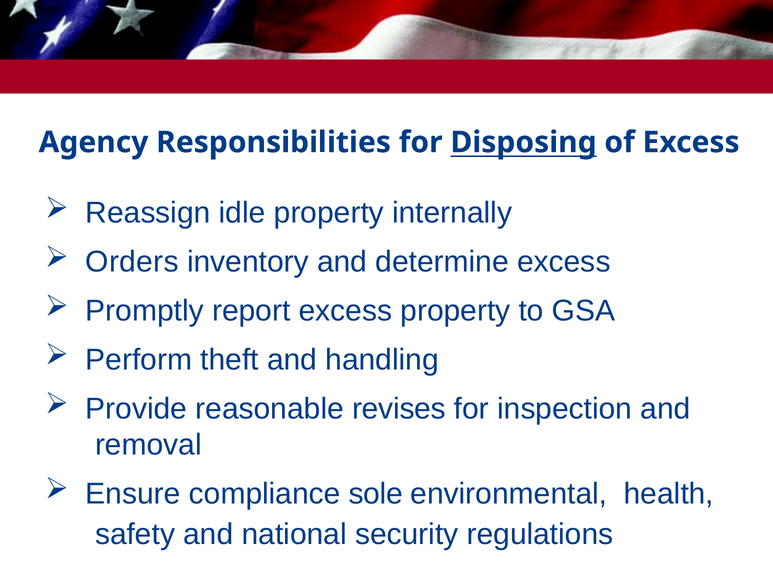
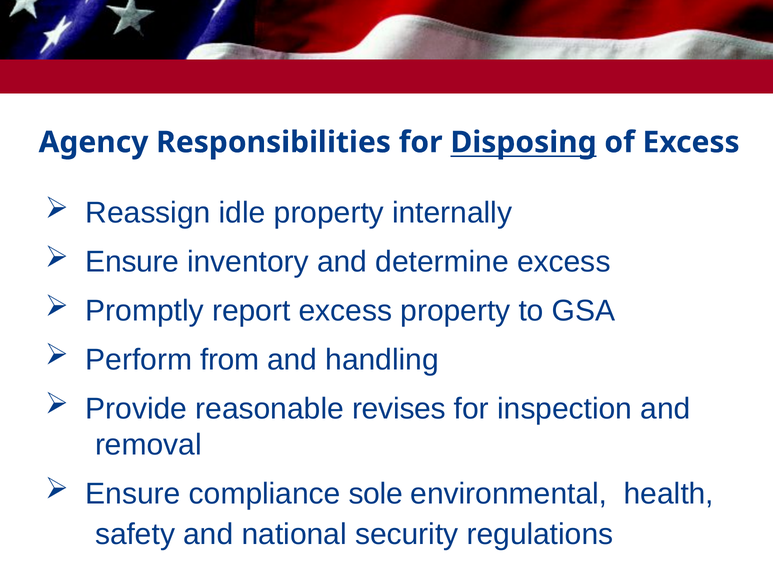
Orders: Orders -> Ensure (132, 262)
theft: theft -> from (230, 360)
